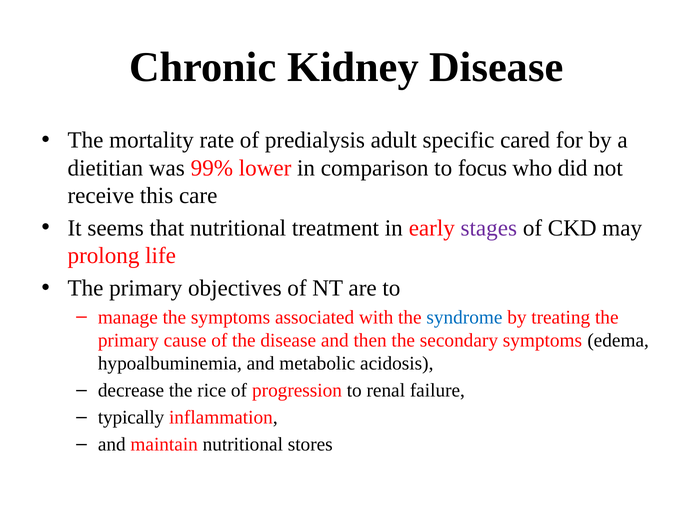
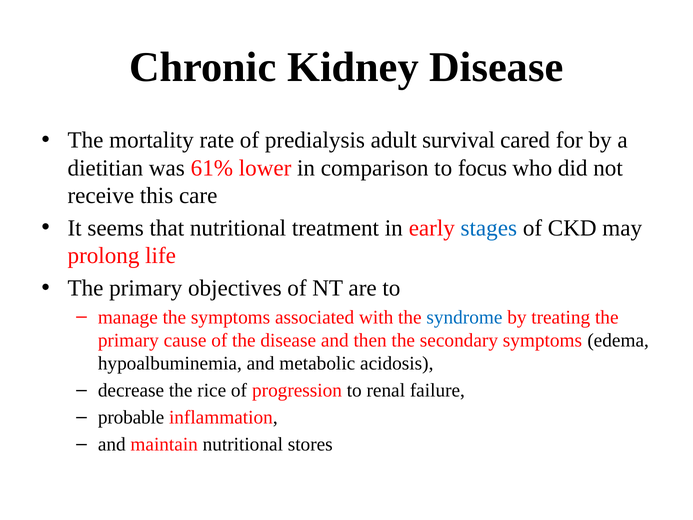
specific: specific -> survival (459, 140)
99%: 99% -> 61% (212, 168)
stages colour: purple -> blue (489, 228)
typically: typically -> probable (131, 417)
